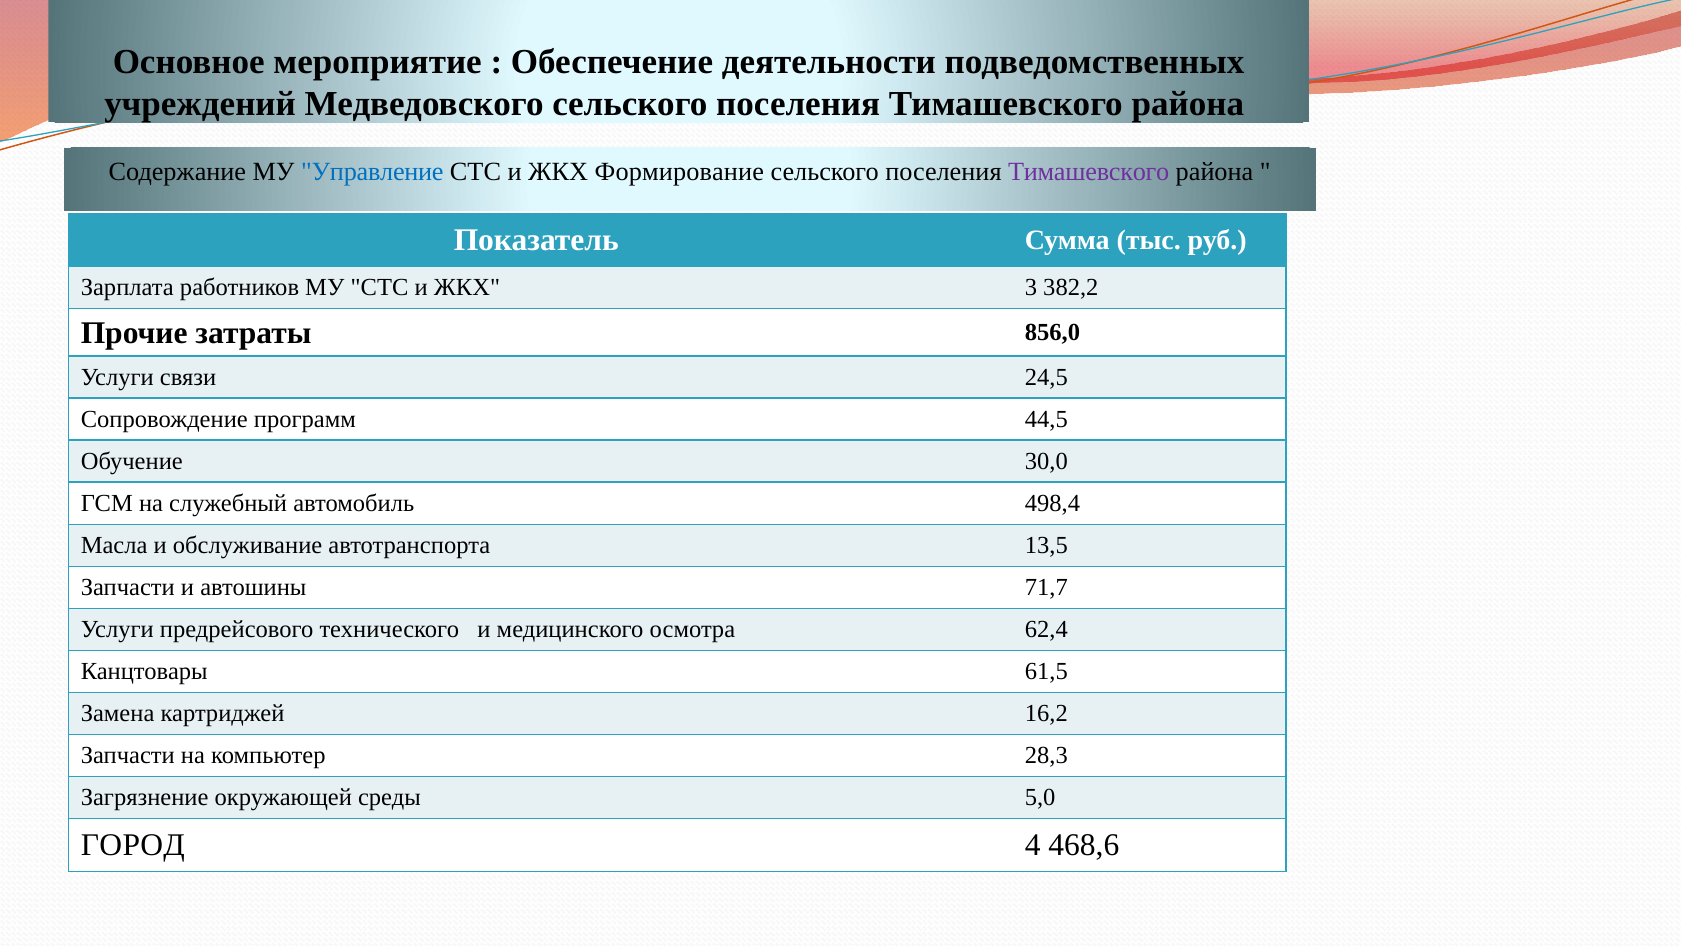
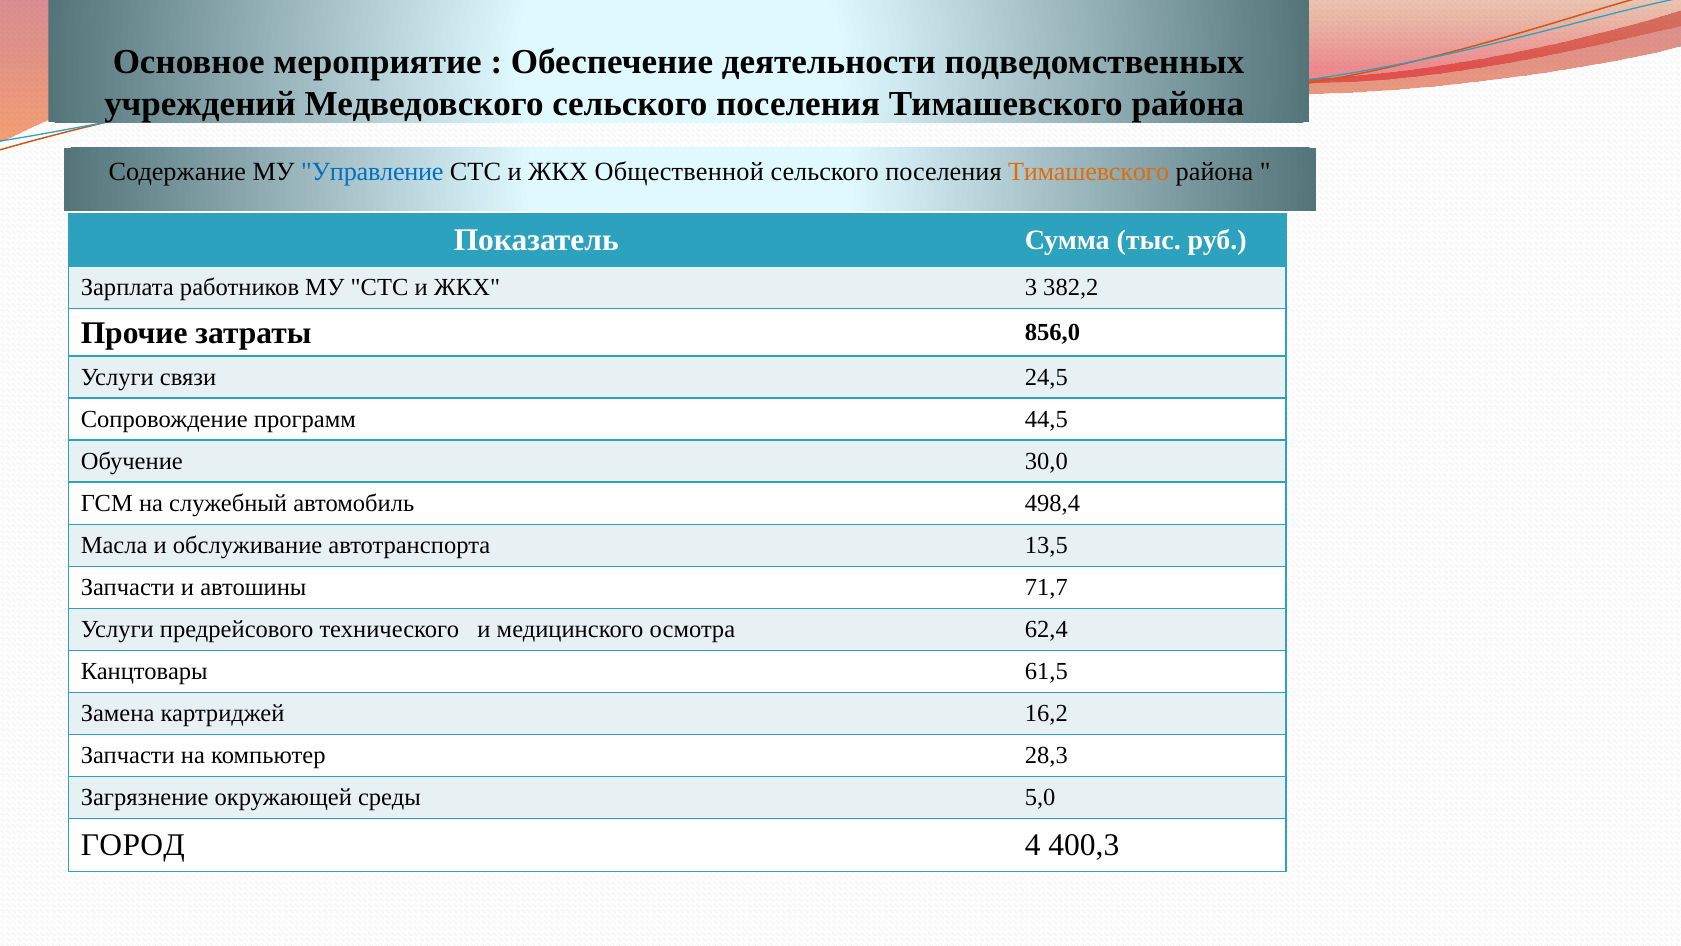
Формирование: Формирование -> Общественной (679, 172)
Тимашевского colour: purple -> orange (1089, 172)
468,6: 468,6 -> 400,3 (1084, 845)
